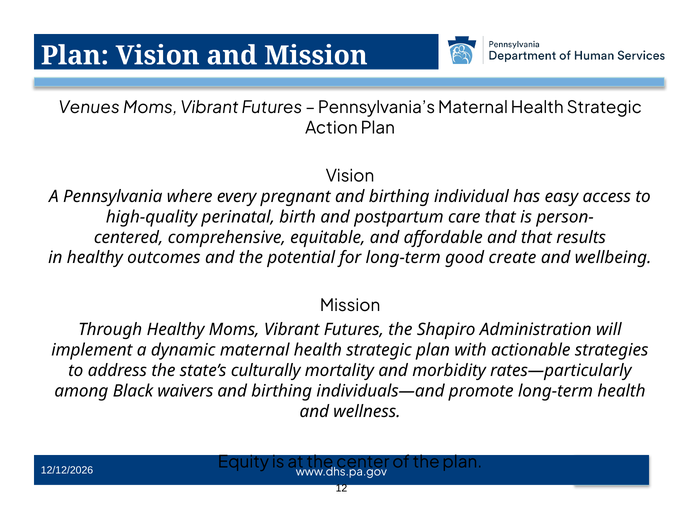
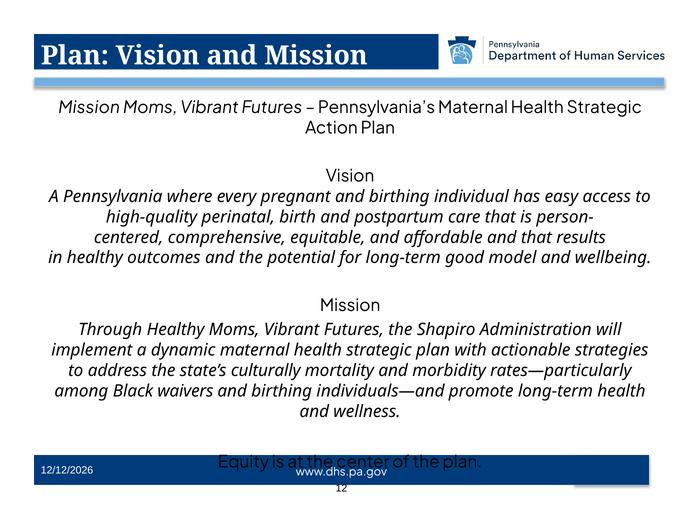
Venues: Venues -> Mission (89, 108)
create: create -> model (513, 258)
